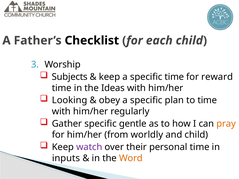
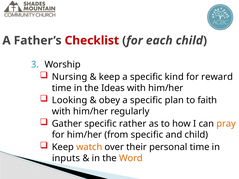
Checklist colour: black -> red (92, 41)
Subjects: Subjects -> Nursing (70, 77)
specific time: time -> kind (174, 77)
to time: time -> faith (207, 100)
gentle: gentle -> rather (133, 124)
from worldly: worldly -> specific (147, 135)
watch colour: purple -> orange (89, 147)
